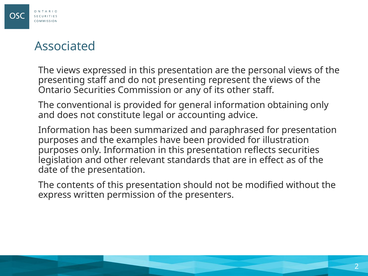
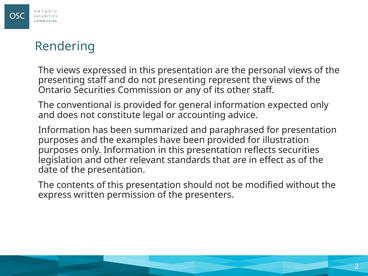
Associated: Associated -> Rendering (65, 46)
obtaining: obtaining -> expected (288, 105)
